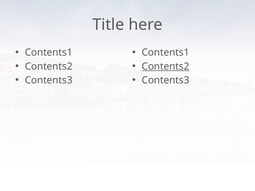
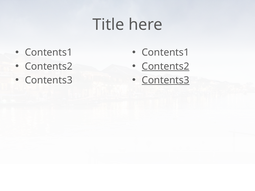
Contents3 underline: none -> present (166, 80)
